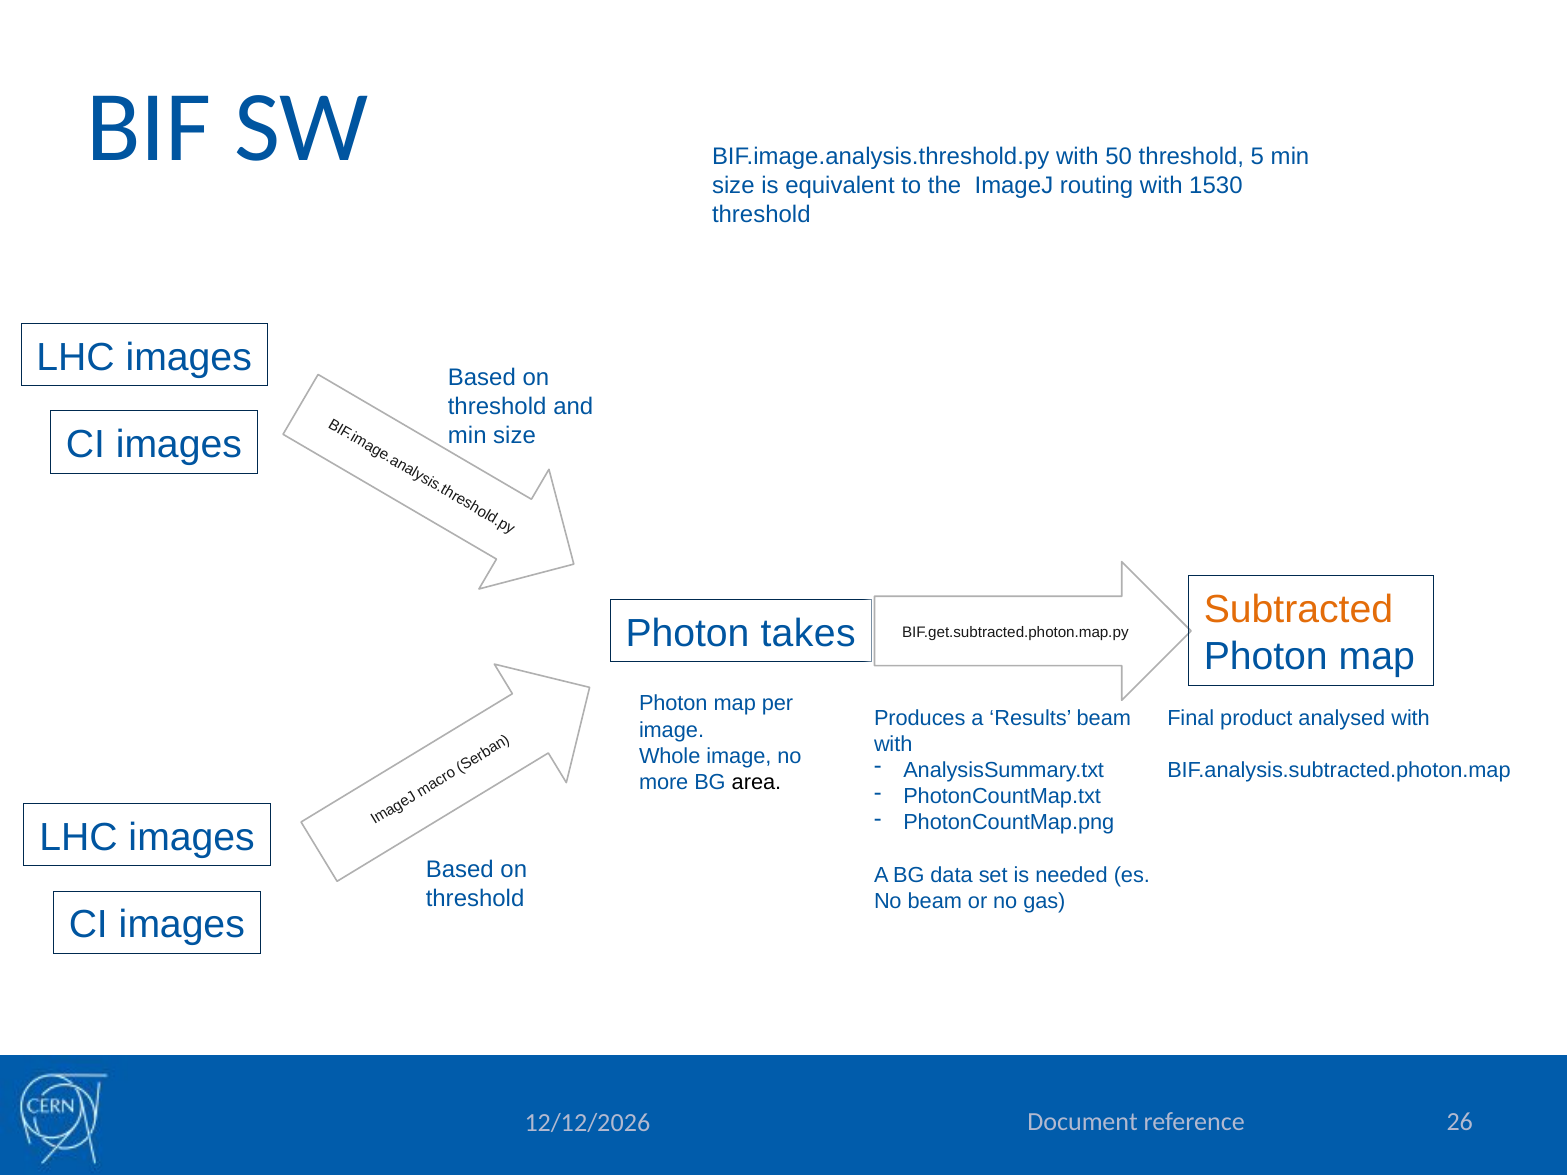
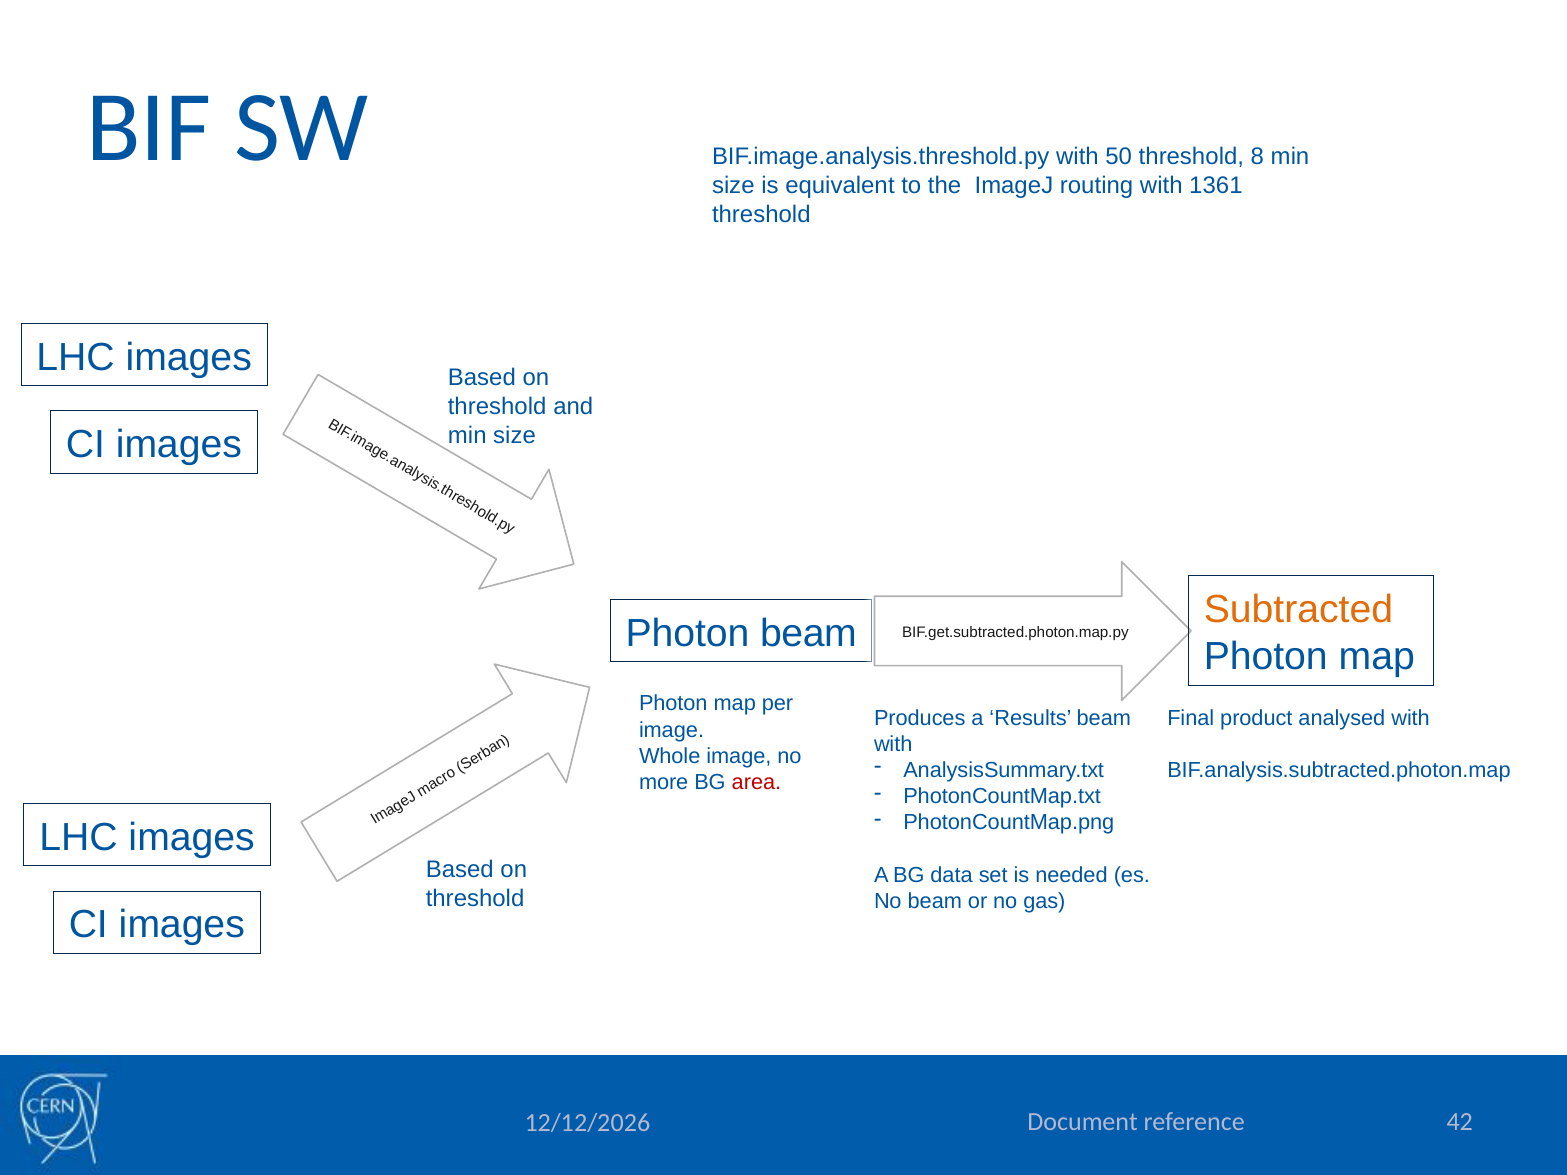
5: 5 -> 8 (1257, 157)
1530: 1530 -> 1361 (1216, 186)
Photon takes: takes -> beam (808, 634)
area colour: black -> red (756, 782)
26: 26 -> 42 (1460, 1122)
